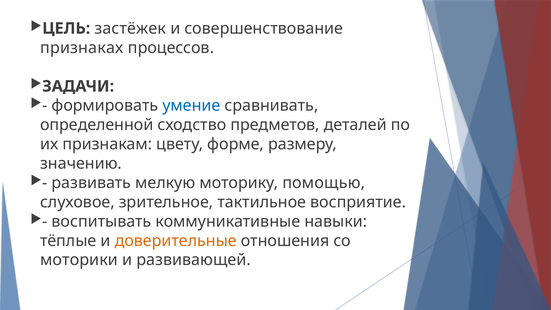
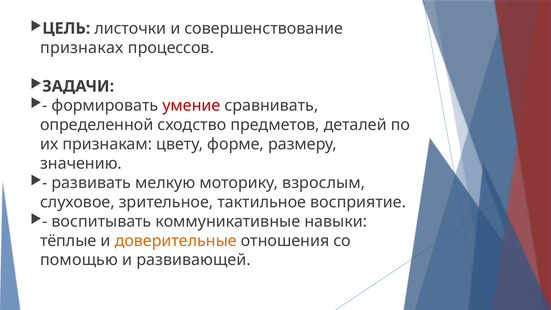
застёжек: застёжек -> листочки (130, 28)
умение colour: blue -> red (191, 106)
помощью: помощью -> взрослым (324, 183)
моторики: моторики -> помощью (79, 260)
